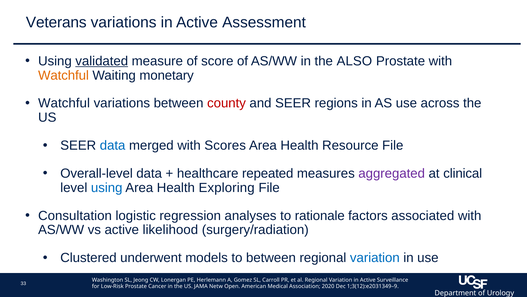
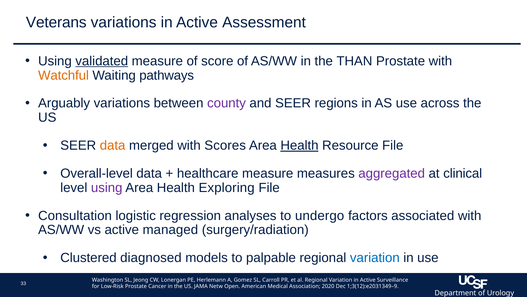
ALSO: ALSO -> THAN (354, 61)
monetary: monetary -> pathways (167, 75)
Watchful: Watchful -> Arguably (64, 103)
county colour: red -> purple (226, 103)
data colour: blue -> orange (113, 145)
Health underline: none -> present (299, 145)
healthcare repeated: repeated -> measure (268, 173)
using colour: blue -> purple (107, 187)
rationale: rationale -> undergo (320, 215)
likelihood: likelihood -> managed (170, 230)
underwent: underwent -> diagnosed (151, 257)
to between: between -> palpable (271, 257)
